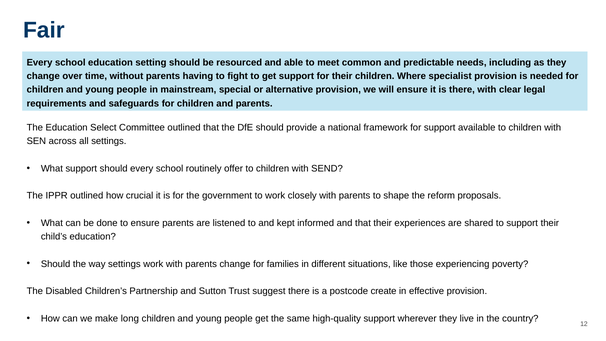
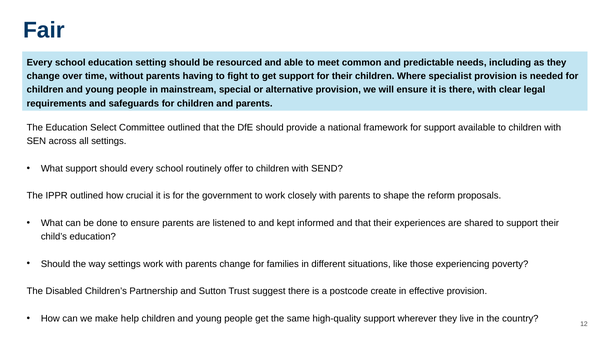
long: long -> help (130, 318)
